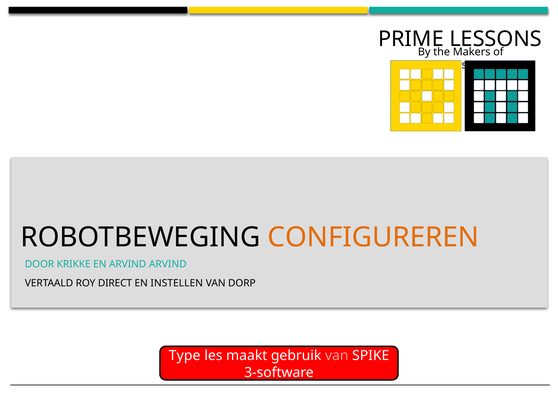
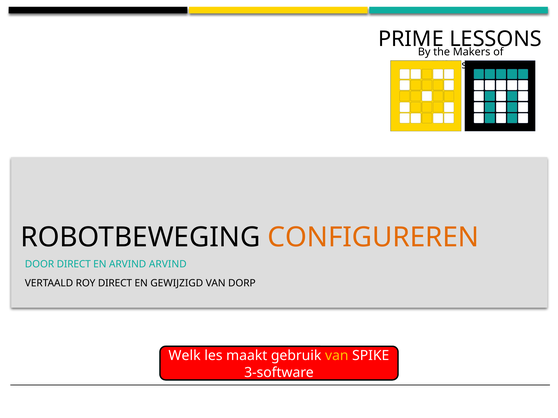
DOOR KRIKKE: KRIKKE -> DIRECT (74, 264)
INSTELLEN: INSTELLEN -> GEWIJZIGD (177, 284)
Type: Type -> Welk (185, 356)
van colour: pink -> yellow (337, 356)
